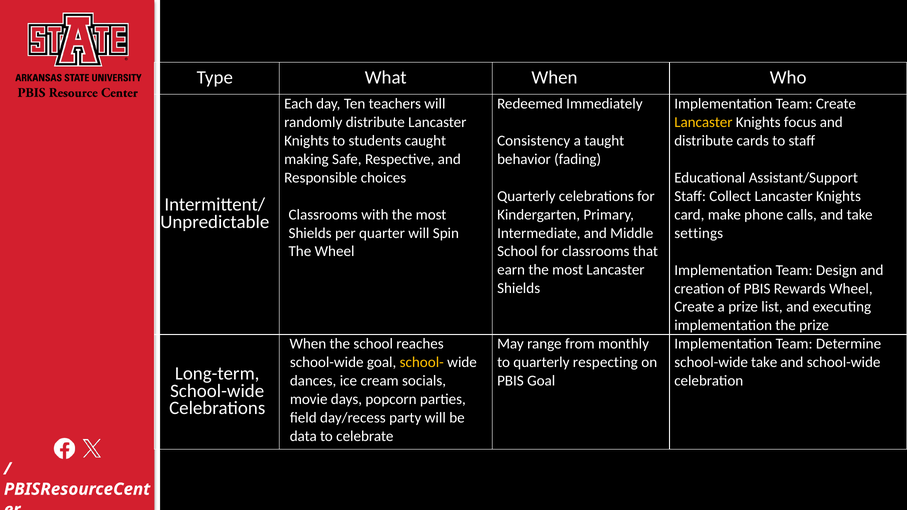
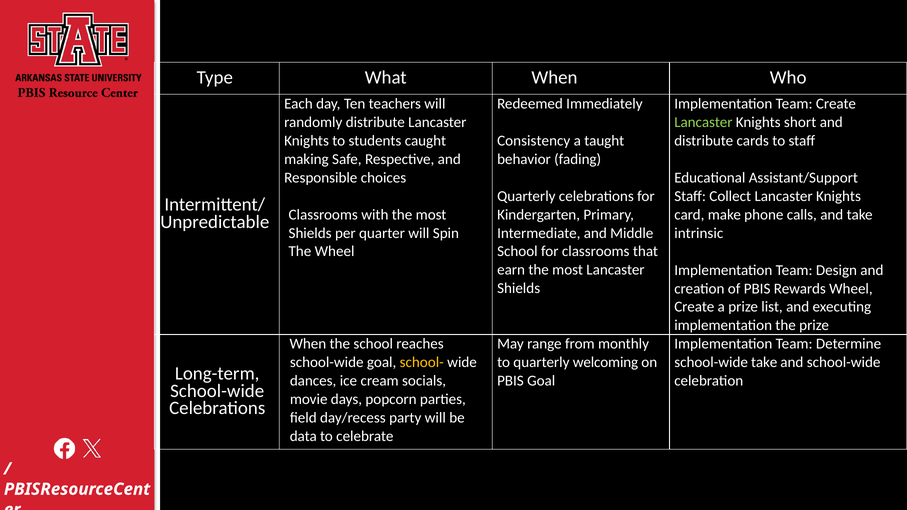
Lancaster colour: yellow -> light green (703, 122)
focus: focus -> short (800, 122)
settings: settings -> intrinsic (699, 233)
respecting: respecting -> welcoming (605, 363)
